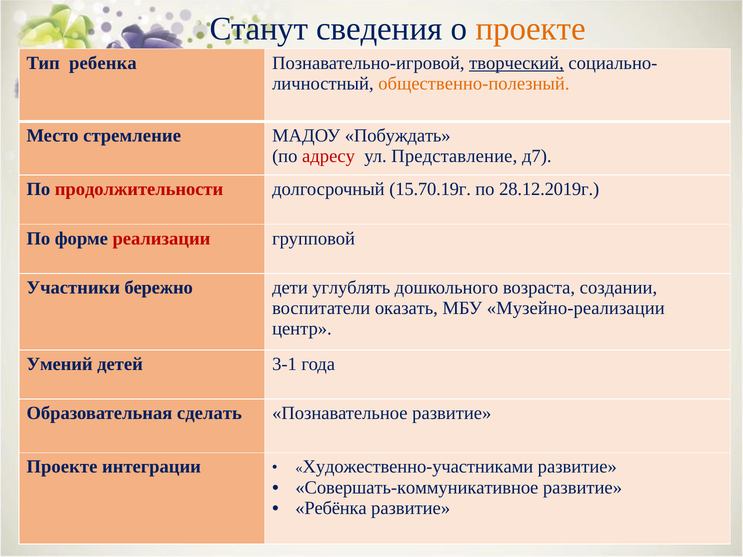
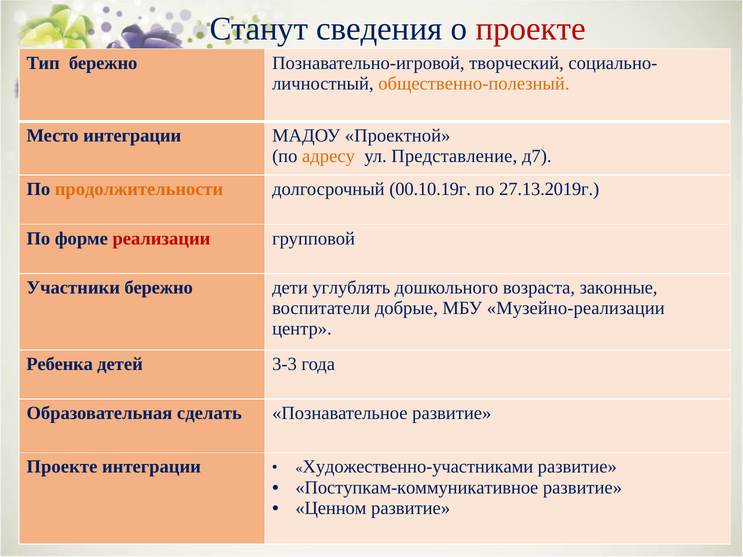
проекте colour: orange -> red (531, 29)
Тип ребенка: ребенка -> бережно (103, 63)
творческий underline: present -> none (517, 63)
Место стремление: стремление -> интеграции (132, 136)
Побуждать: Побуждать -> Проектной (398, 136)
адресу colour: red -> orange (329, 156)
продолжительности colour: red -> orange (139, 189)
15.70.19г: 15.70.19г -> 00.10.19г (430, 189)
28.12.2019г: 28.12.2019г -> 27.13.2019г (549, 189)
создании: создании -> законные (619, 288)
оказать: оказать -> добрые (406, 308)
Умений: Умений -> Ребенка (60, 364)
3-1: 3-1 -> 3-3 (284, 364)
Совершать-коммуникативное: Совершать-коммуникативное -> Поступкам-коммуникативное (417, 488)
Ребёнка: Ребёнка -> Ценном (331, 508)
